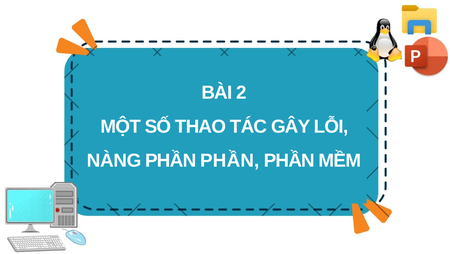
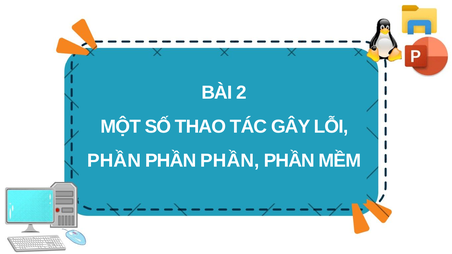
NÀNG: NÀNG -> PHẦN (114, 161)
